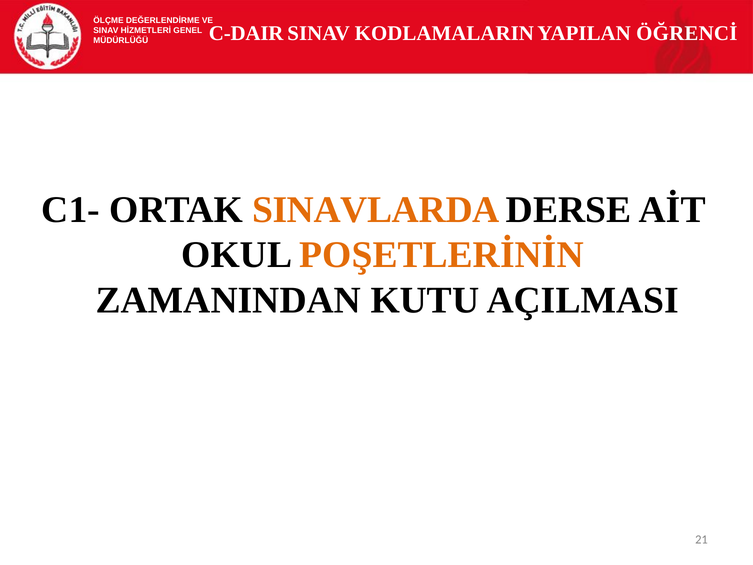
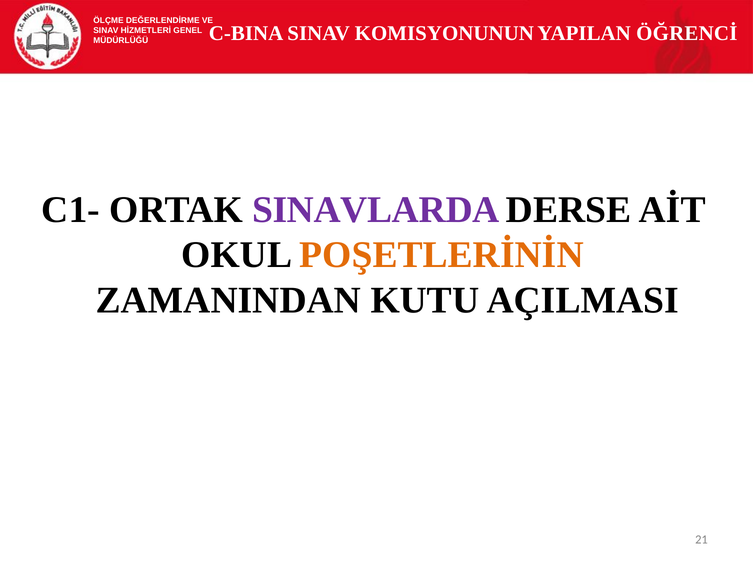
C-DAIR: C-DAIR -> C-BINA (246, 34)
KODLAMALARIN: KODLAMALARIN -> KOMISYONUNUN (444, 34)
SINAVLARDA colour: orange -> purple (376, 210)
